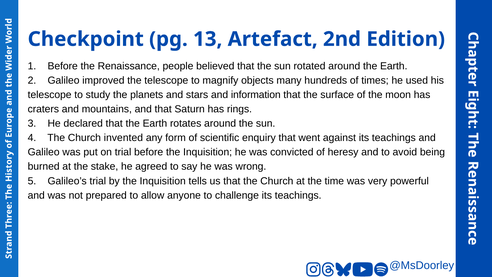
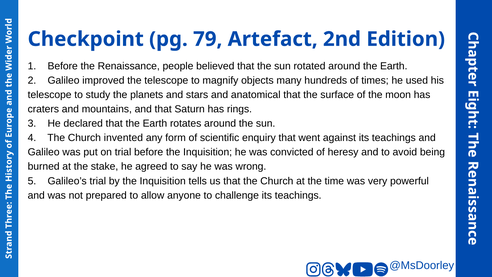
13: 13 -> 79 (208, 39)
information: information -> anatomical (256, 95)
